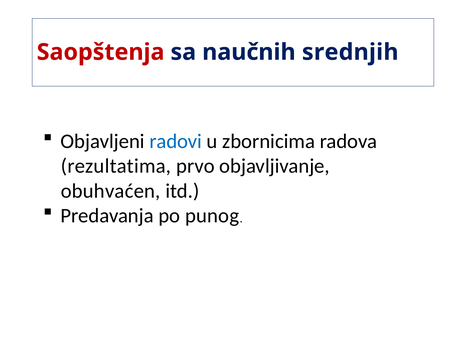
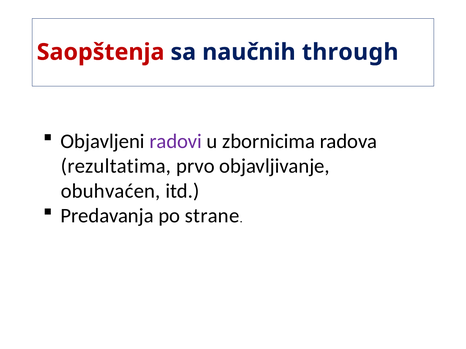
srednjih: srednjih -> through (350, 52)
radovi colour: blue -> purple (176, 141)
punog: punog -> strane (212, 216)
